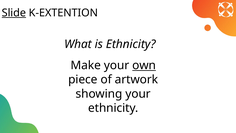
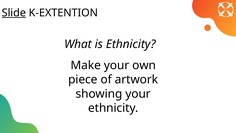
own underline: present -> none (144, 65)
